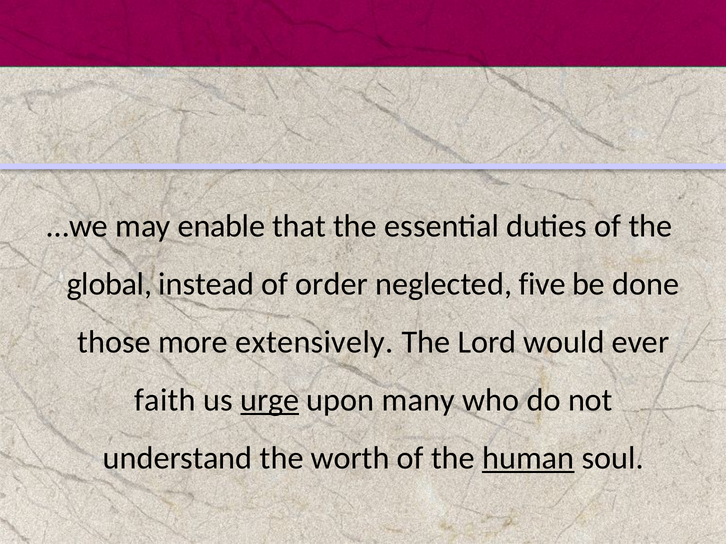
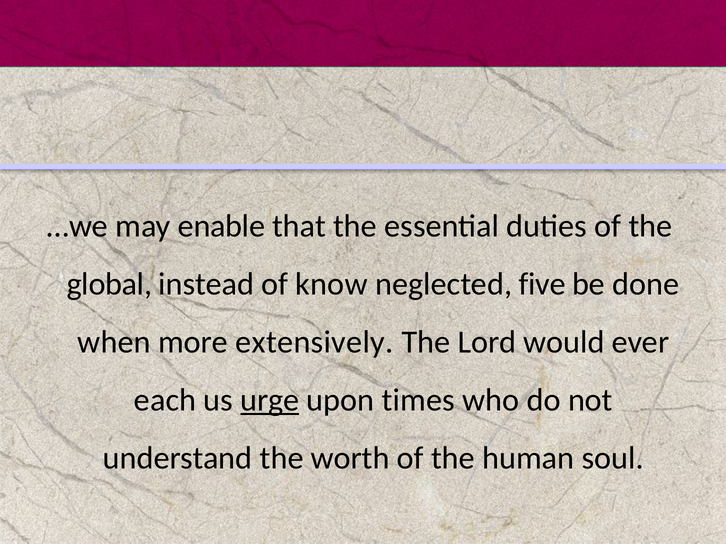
order: order -> know (332, 284)
those: those -> when (114, 342)
faith: faith -> each (165, 400)
many: many -> times (418, 400)
human underline: present -> none (528, 458)
